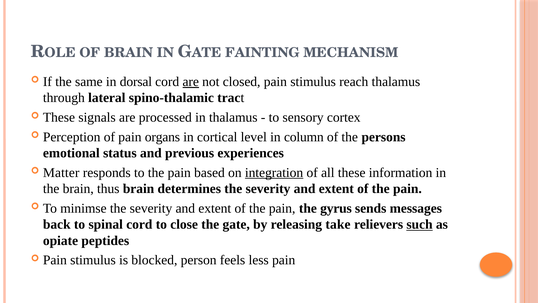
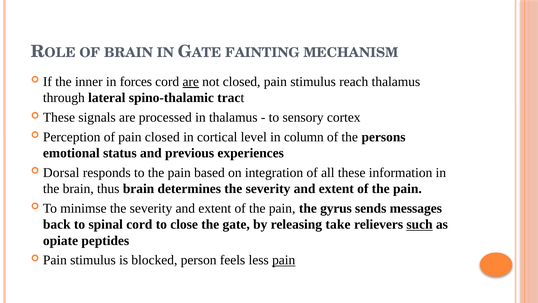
same: same -> inner (89, 82)
dorsal: dorsal -> forces (136, 82)
pain organs: organs -> closed (162, 137)
Matter: Matter -> Dorsal (61, 172)
integration underline: present -> none (274, 172)
pain underline: none -> present (284, 260)
